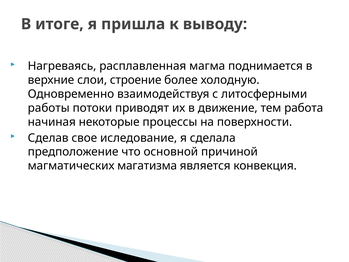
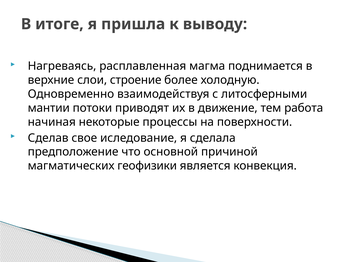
работы: работы -> мантии (49, 108)
магатизма: магатизма -> геофизики (147, 166)
